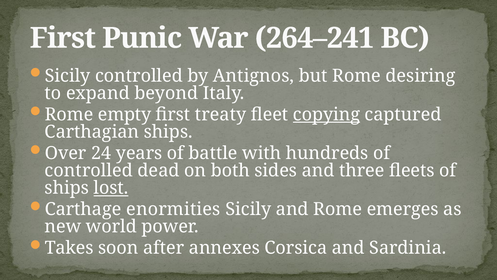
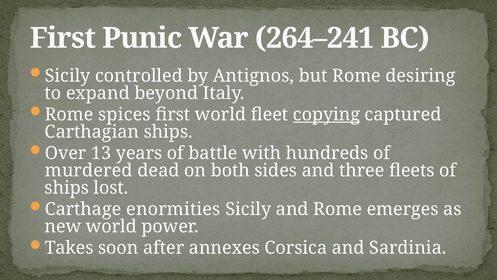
empty: empty -> spices (124, 114)
first treaty: treaty -> world (221, 114)
24: 24 -> 13 (101, 153)
controlled: controlled -> murdered (89, 170)
lost underline: present -> none (111, 188)
